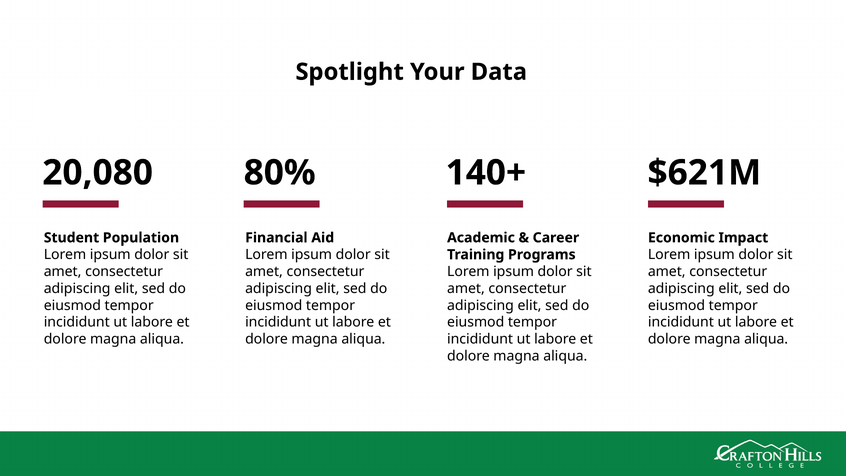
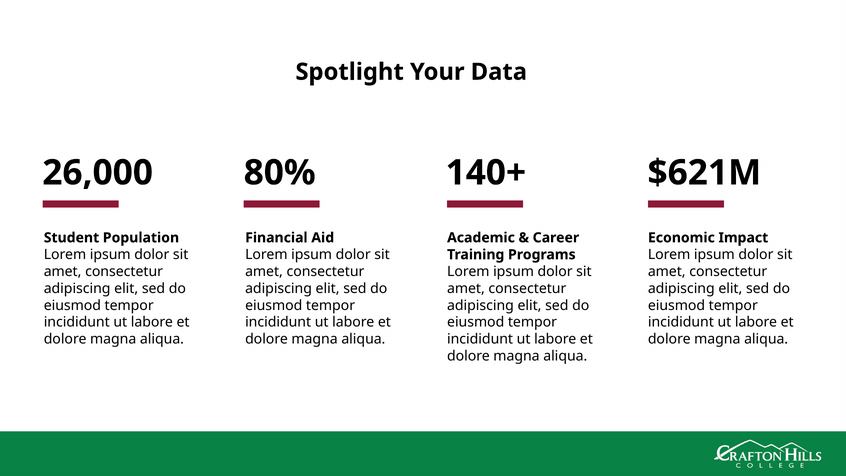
20,080: 20,080 -> 26,000 (98, 173)
